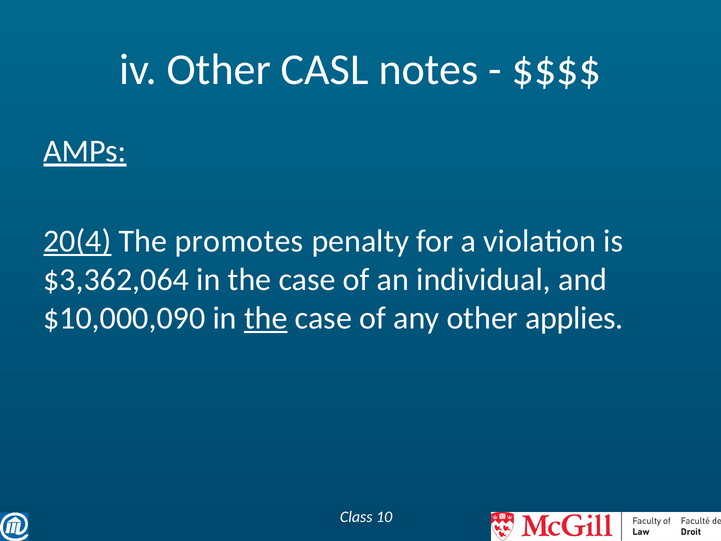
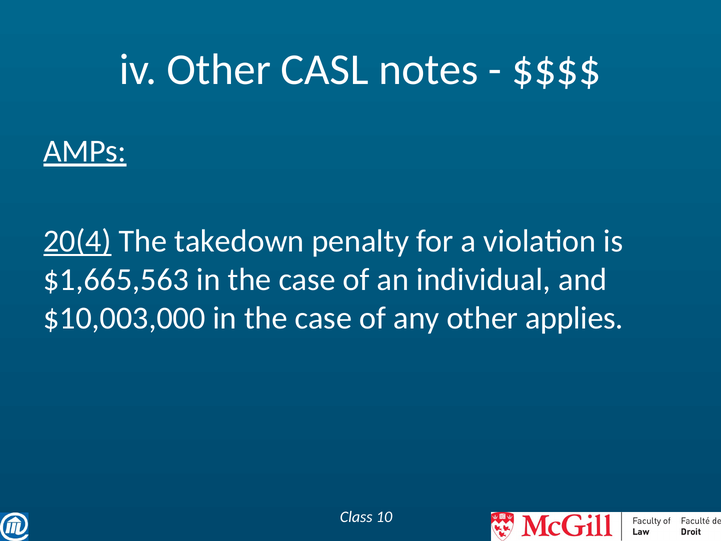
promotes: promotes -> takedown (239, 241)
$3,362,064: $3,362,064 -> $1,665,563 (116, 279)
$10,000,090: $10,000,090 -> $10,003,000 (124, 318)
the underline: present -> none (266, 318)
